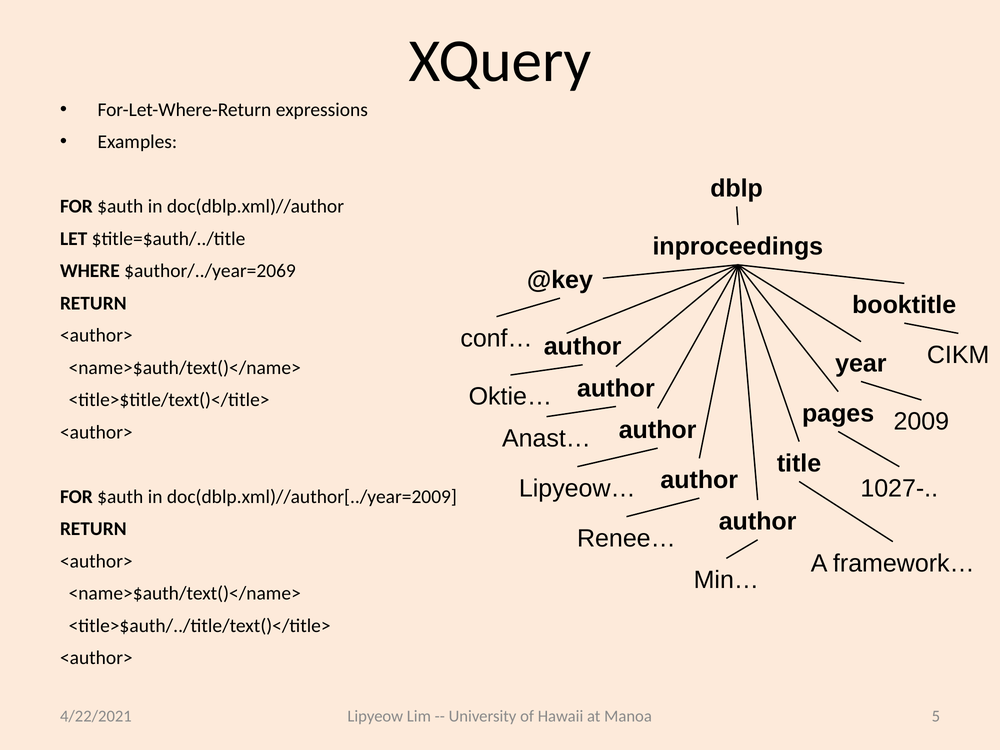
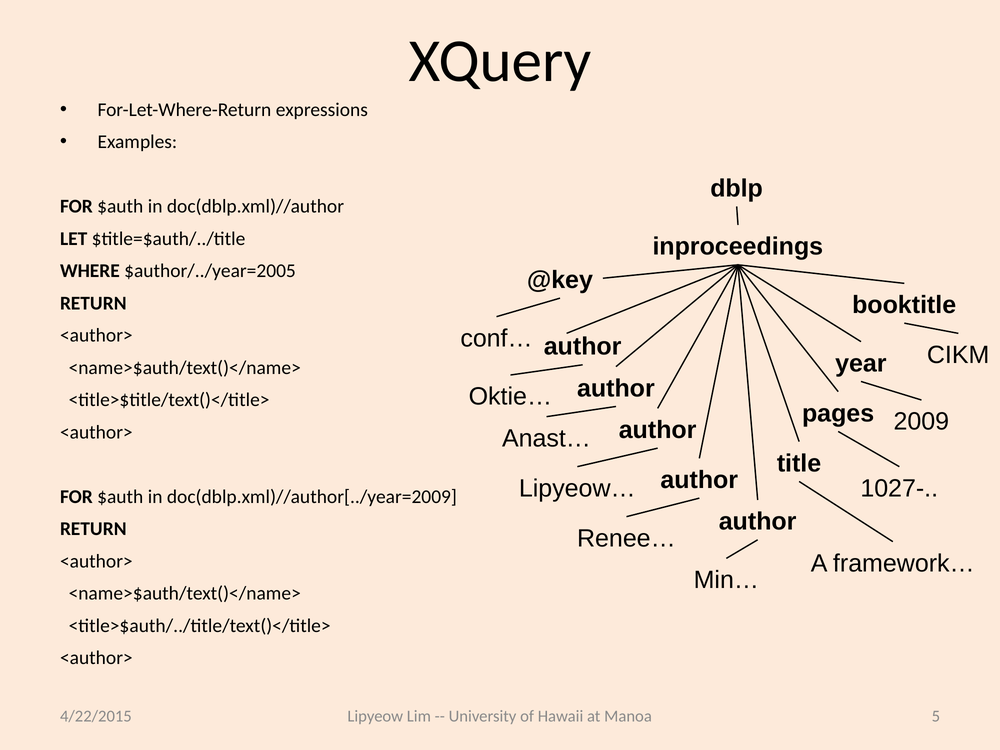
$author/../year=2069: $author/../year=2069 -> $author/../year=2005 (210, 271)
4/22/2021: 4/22/2021 -> 4/22/2015 (96, 716)
